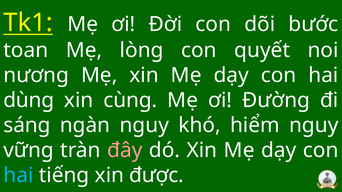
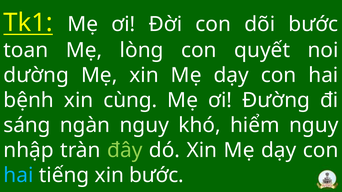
nương: nương -> dường (36, 75)
dùng: dùng -> bệnh (29, 100)
vững: vững -> nhập (29, 151)
đây colour: pink -> light green (125, 151)
xin được: được -> bước (156, 176)
